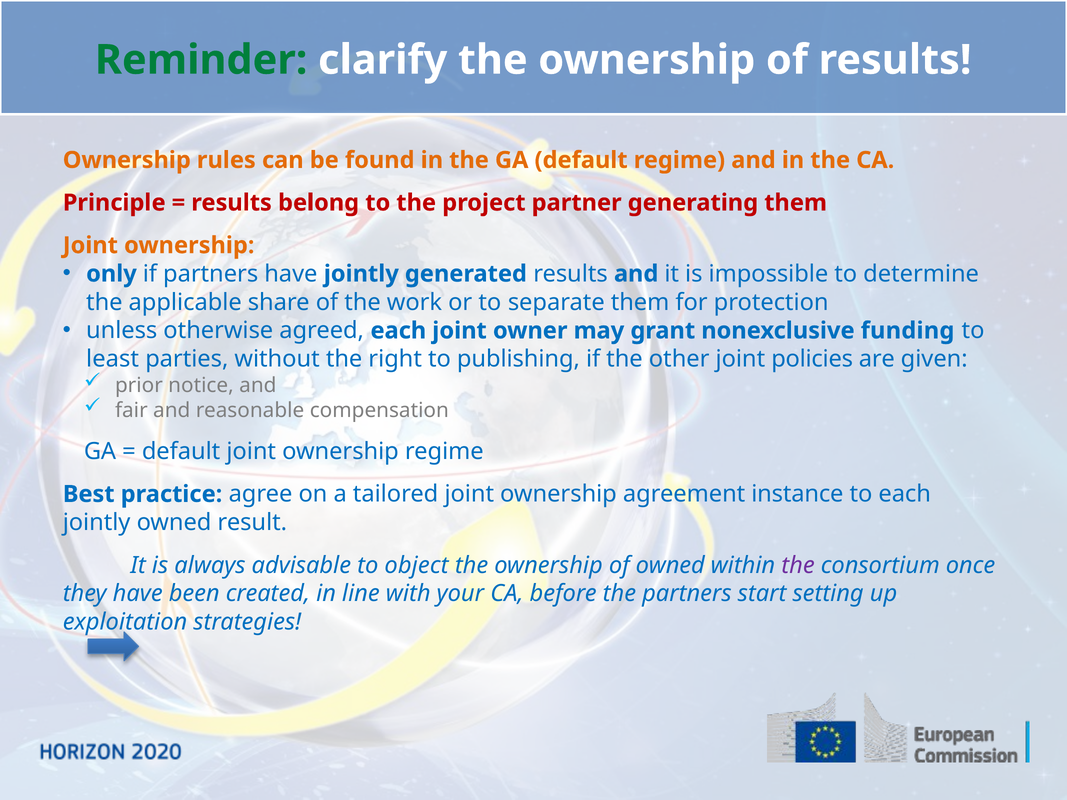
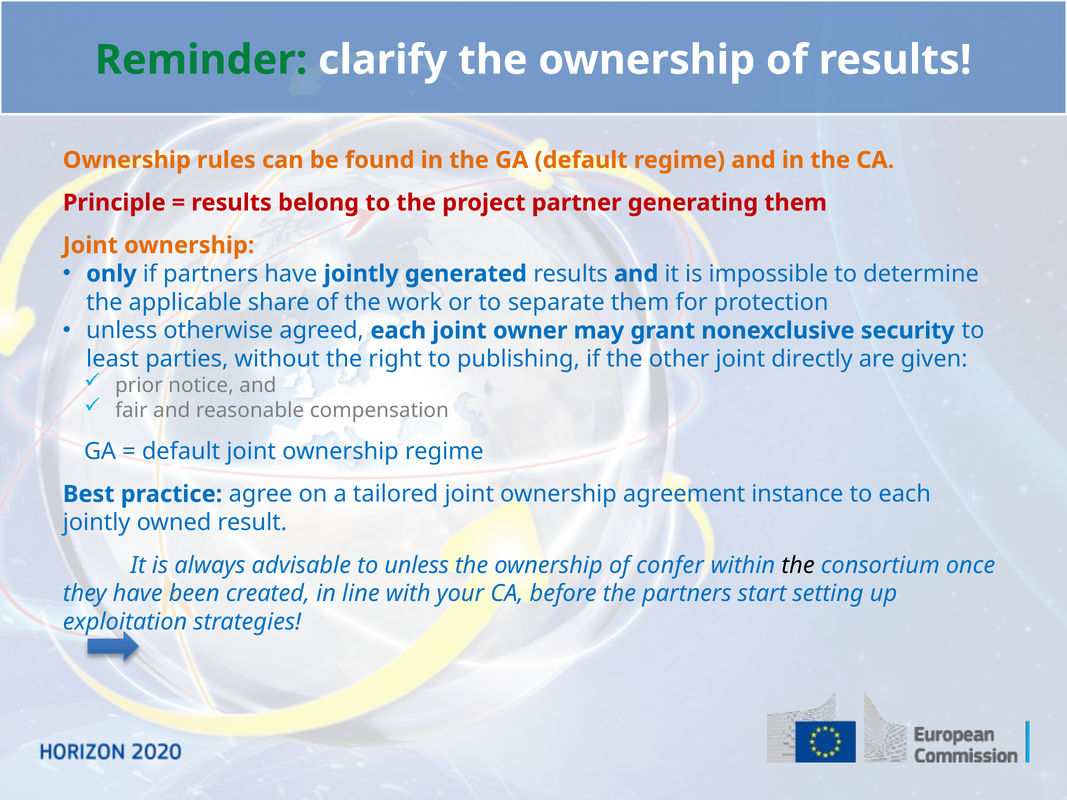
funding: funding -> security (908, 331)
policies: policies -> directly (812, 359)
to object: object -> unless (417, 565)
of owned: owned -> confer (670, 565)
the colour: purple -> black (798, 565)
